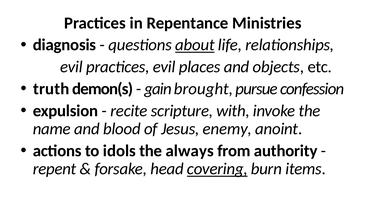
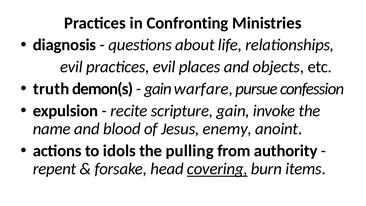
Repentance: Repentance -> Confronting (187, 23)
about underline: present -> none (195, 45)
brought: brought -> warfare (203, 89)
scripture with: with -> gain (233, 111)
always: always -> pulling (190, 151)
